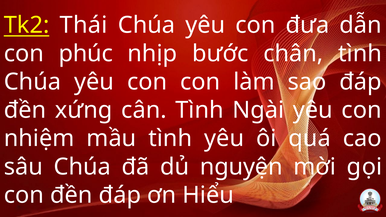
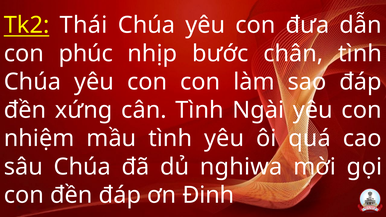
nguyện: nguyện -> nghiwa (241, 167)
Hiểu: Hiểu -> Đinh (208, 195)
